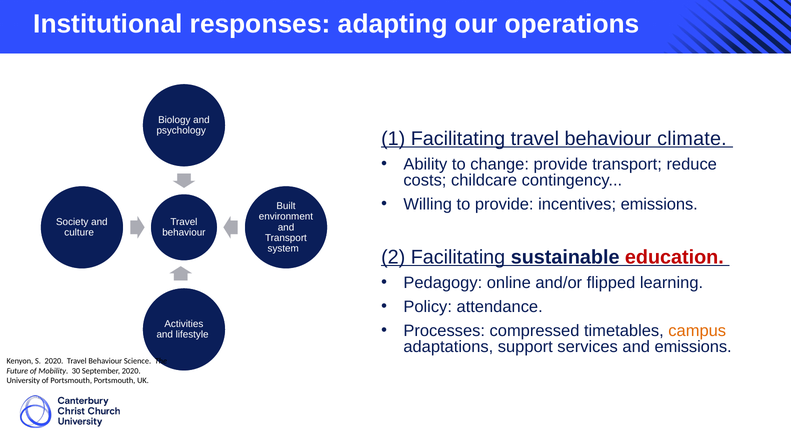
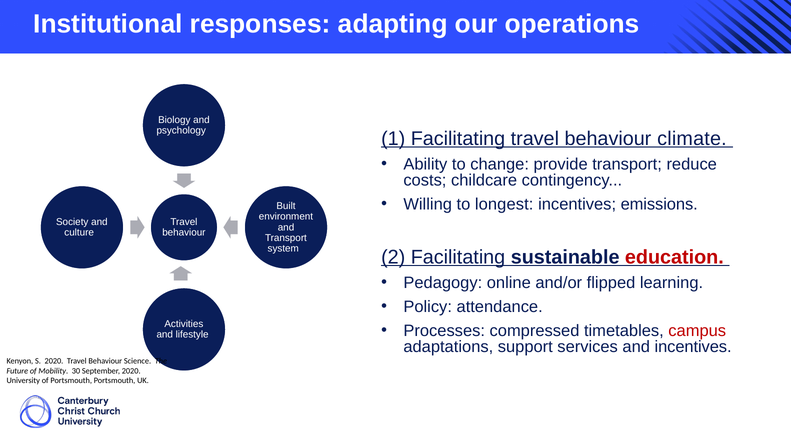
to provide: provide -> longest (504, 204)
campus colour: orange -> red (697, 331)
and emissions: emissions -> incentives (693, 347)
